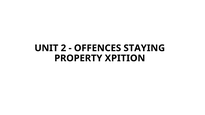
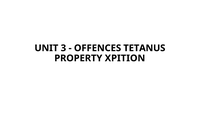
2: 2 -> 3 (63, 48)
STAYING: STAYING -> TETANUS (144, 48)
